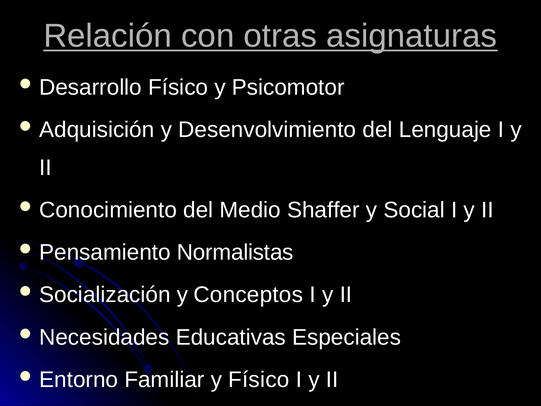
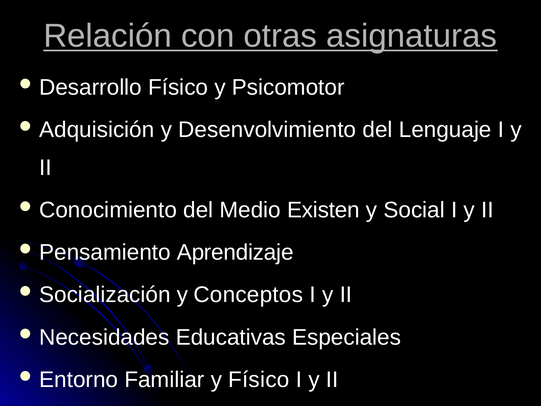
Shaffer: Shaffer -> Existen (323, 210)
Normalistas: Normalistas -> Aprendizaje (235, 252)
